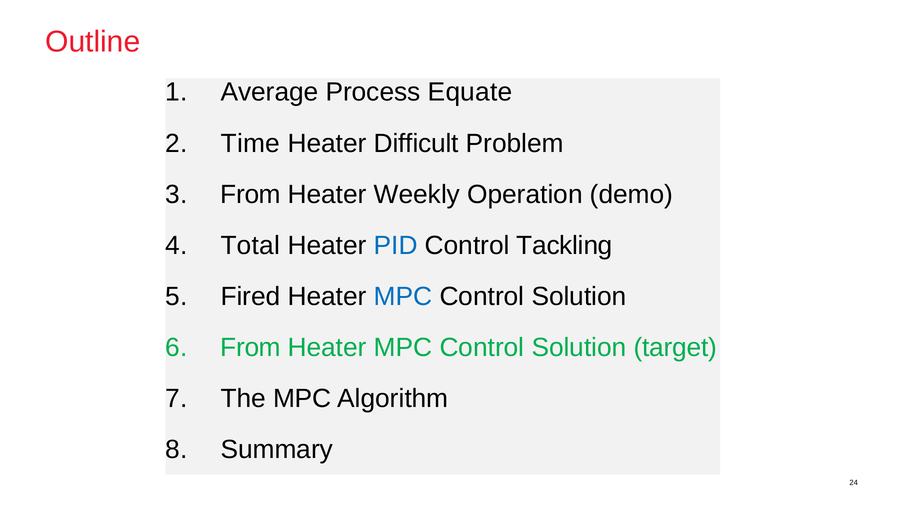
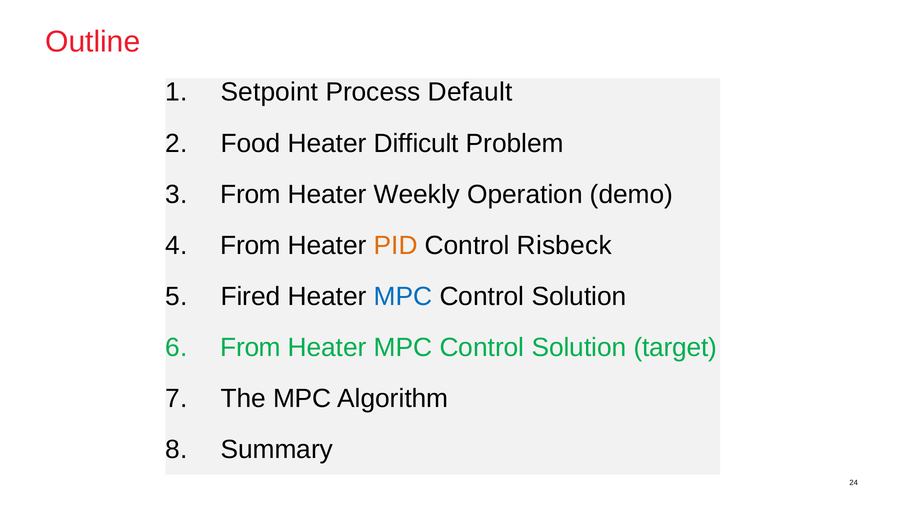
Average: Average -> Setpoint (269, 92)
Equate: Equate -> Default (470, 92)
Time: Time -> Food (250, 143)
Total: Total -> From (251, 245)
PID colour: blue -> orange (396, 245)
Tackling: Tackling -> Risbeck (564, 245)
